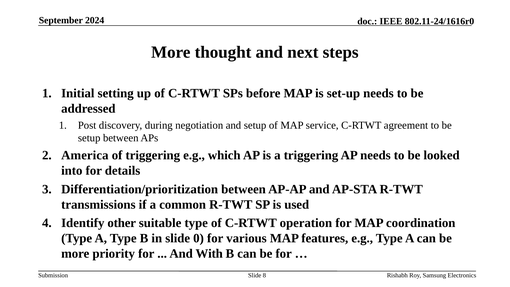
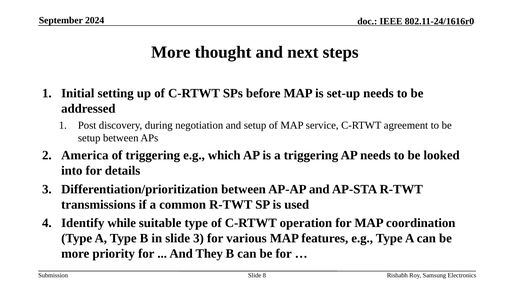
other: other -> while (122, 223)
slide 0: 0 -> 3 (199, 238)
With: With -> They (209, 253)
